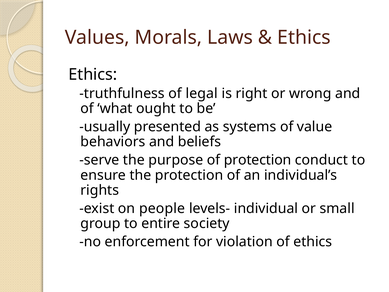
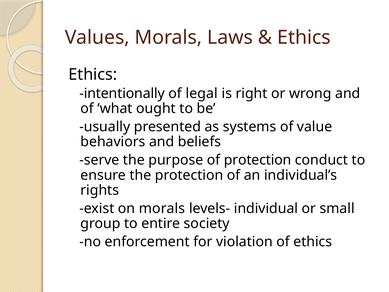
truthfulness: truthfulness -> intentionally (122, 93)
on people: people -> morals (162, 208)
